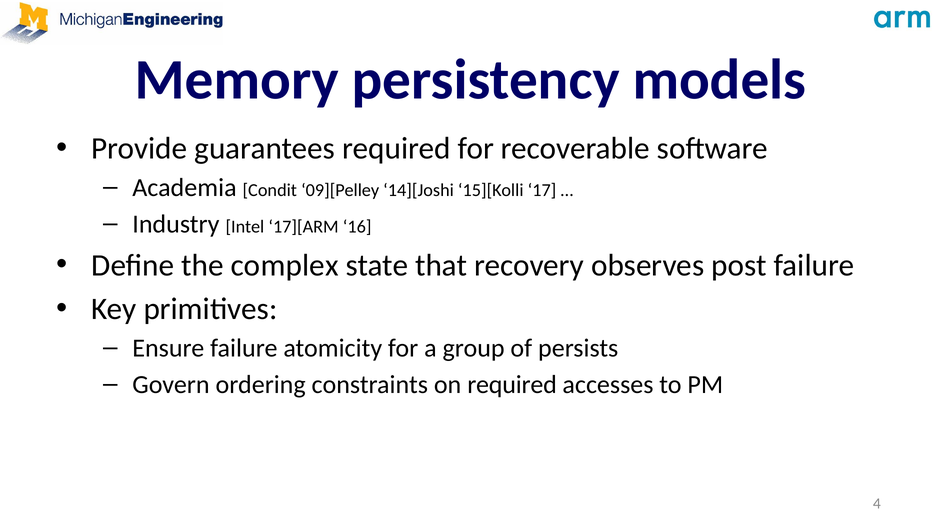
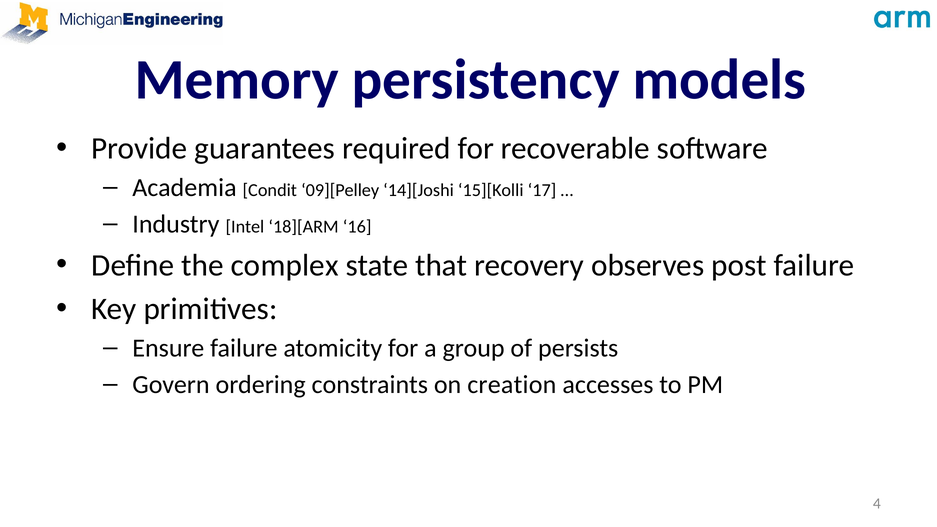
17][ARM: 17][ARM -> 18][ARM (304, 227)
on required: required -> creation (512, 385)
